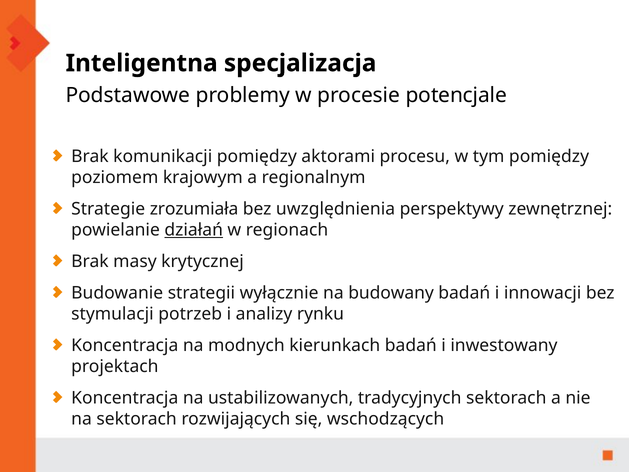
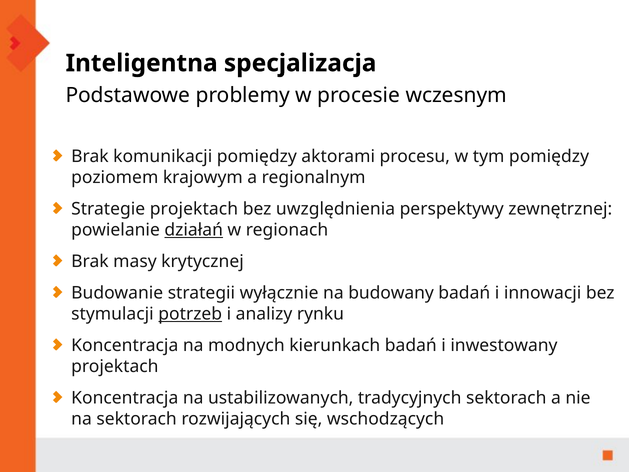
potencjale: potencjale -> wczesnym (456, 95)
Strategie zrozumiała: zrozumiała -> projektach (194, 209)
potrzeb underline: none -> present (190, 314)
